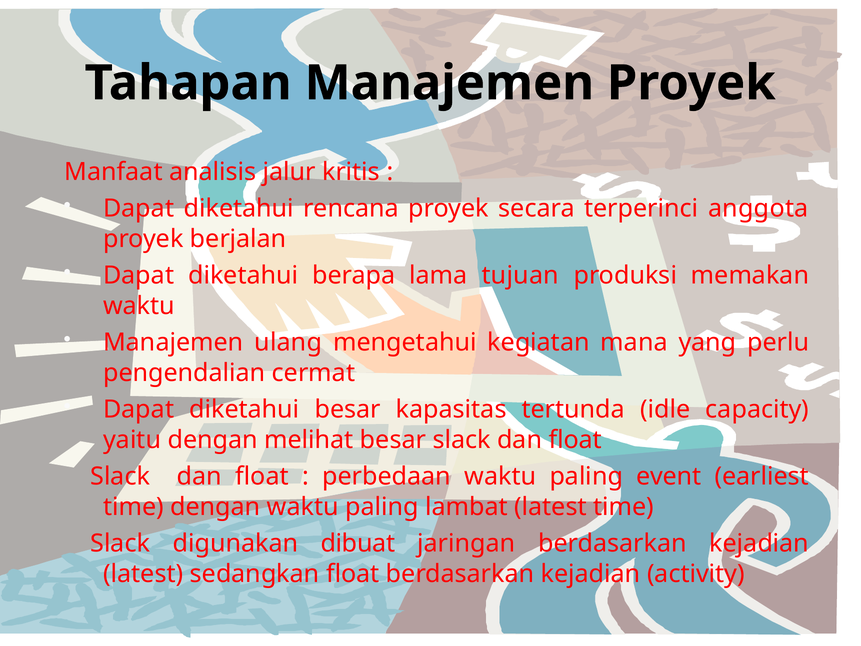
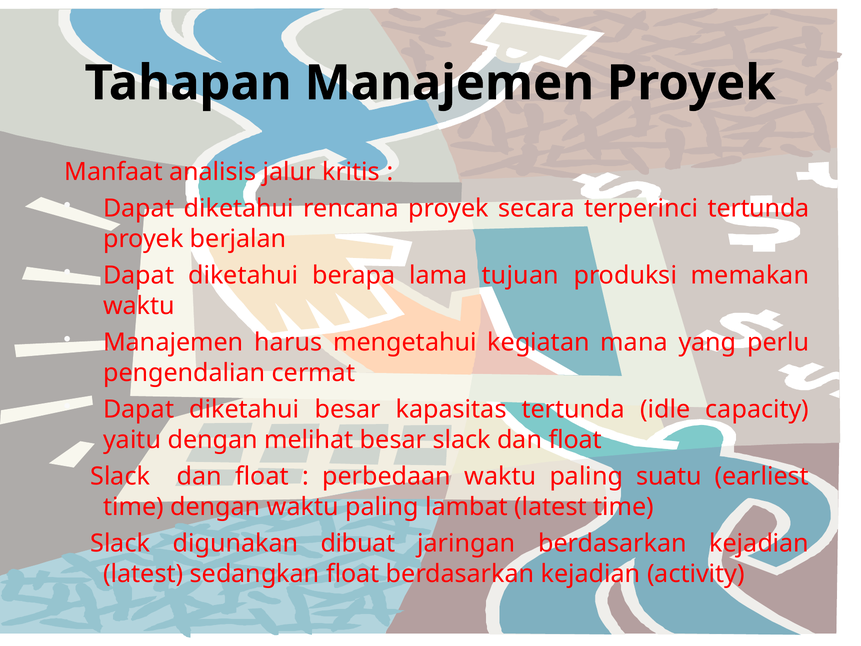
terperinci anggota: anggota -> tertunda (759, 209)
ulang: ulang -> harus (288, 343)
event: event -> suatu (669, 477)
